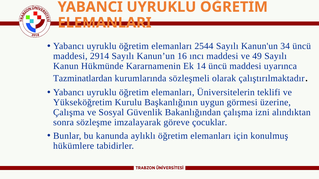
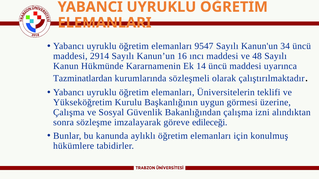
2544: 2544 -> 9547 (204, 46)
49: 49 -> 48 (257, 56)
çocuklar: çocuklar -> edileceği (210, 123)
